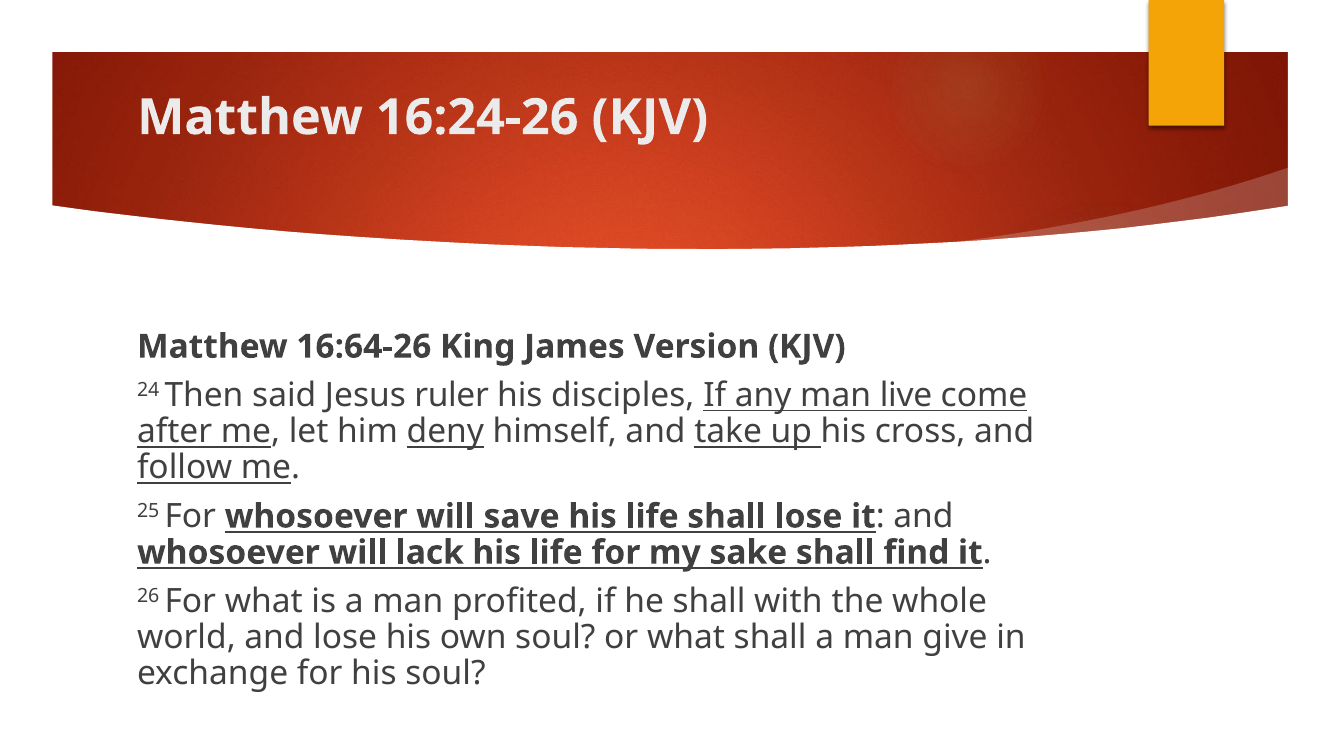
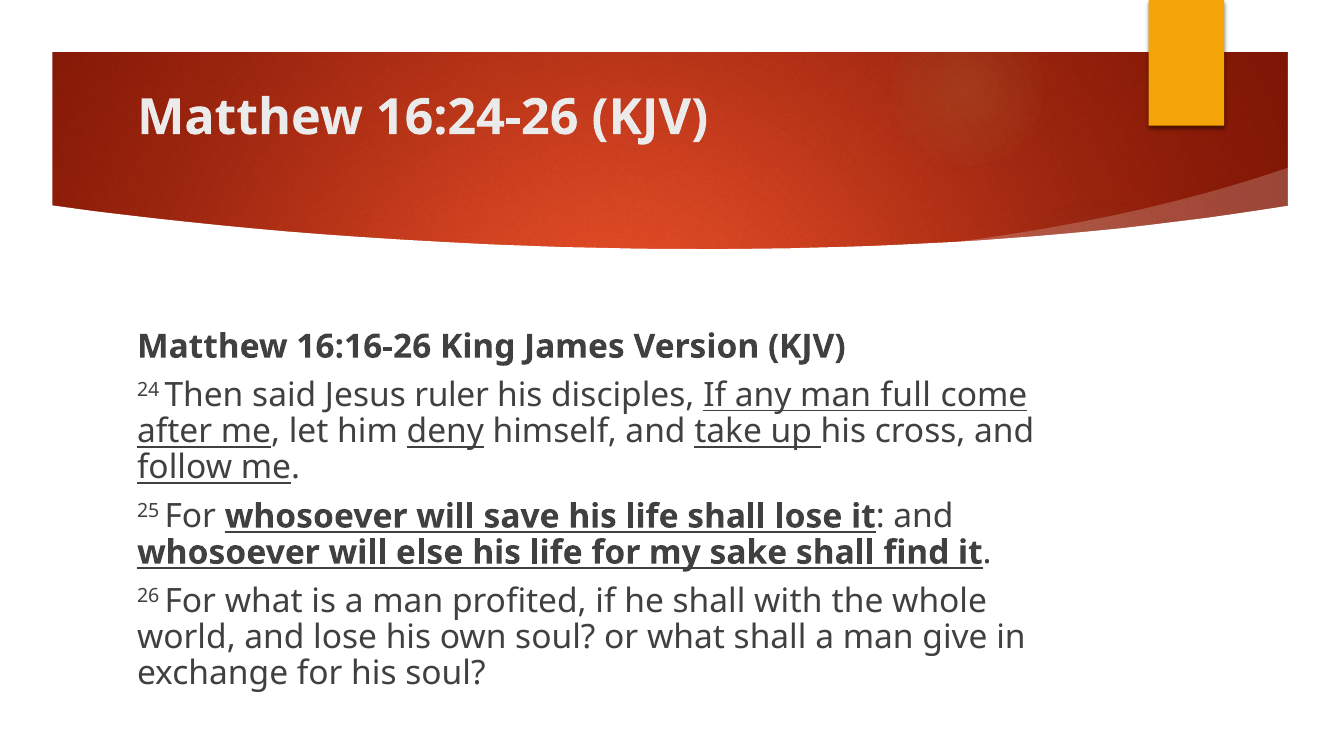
16:64-26: 16:64-26 -> 16:16-26 (364, 347)
live: live -> full (906, 396)
lack: lack -> else (430, 553)
